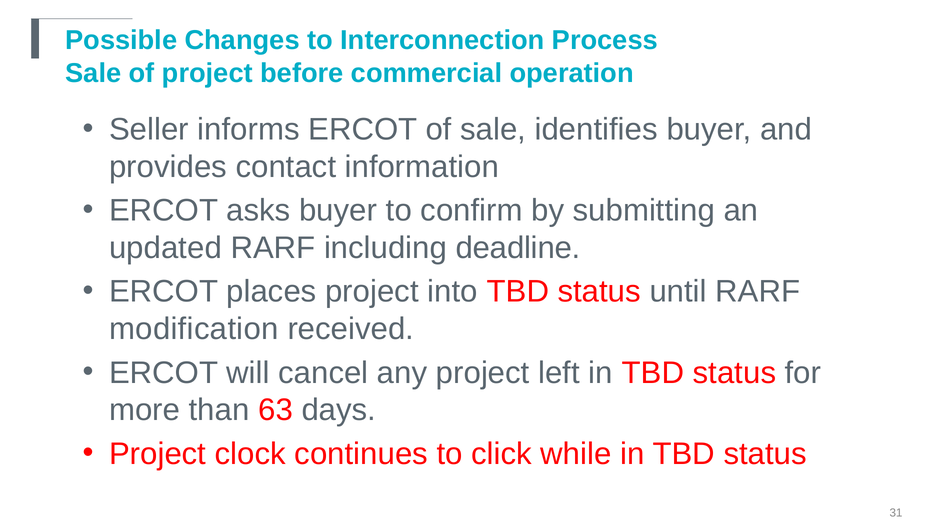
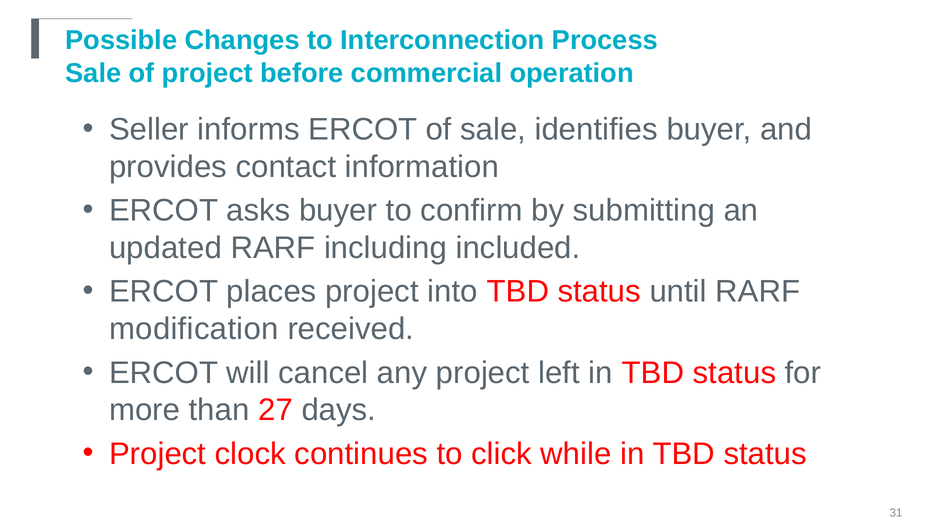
deadline: deadline -> included (518, 248)
63: 63 -> 27 (276, 410)
